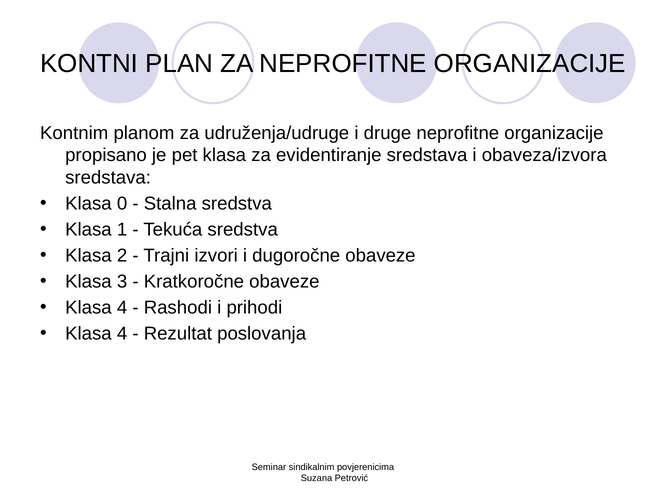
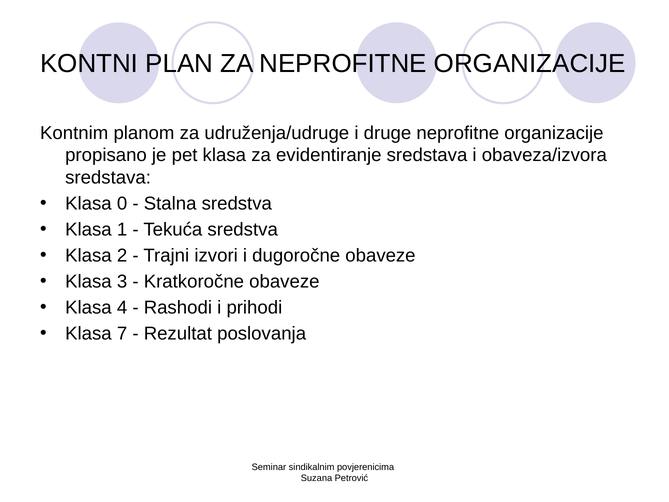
4: 4 -> 7 (122, 334)
